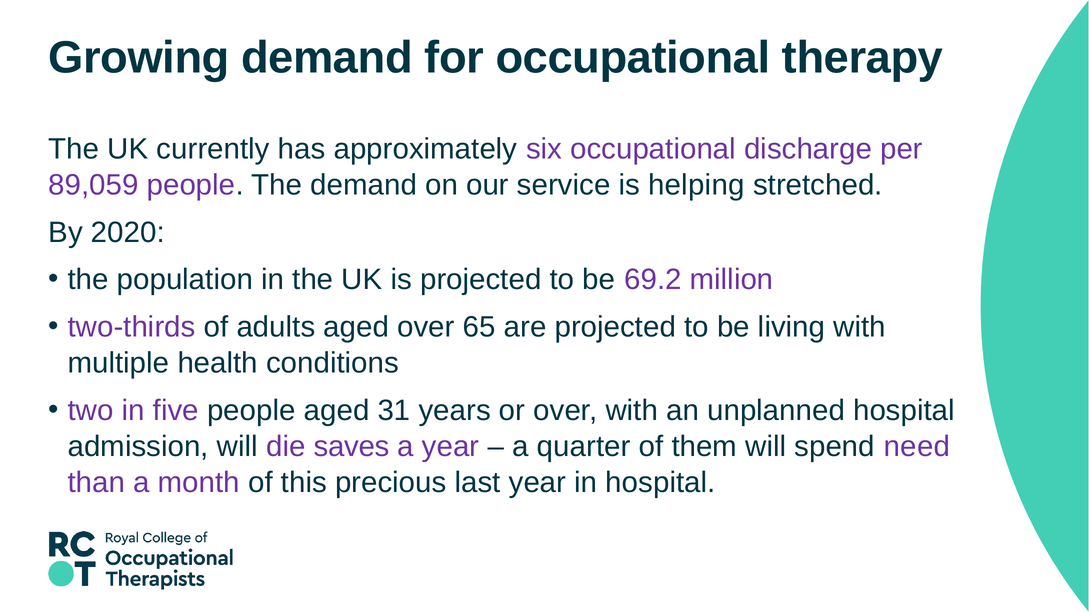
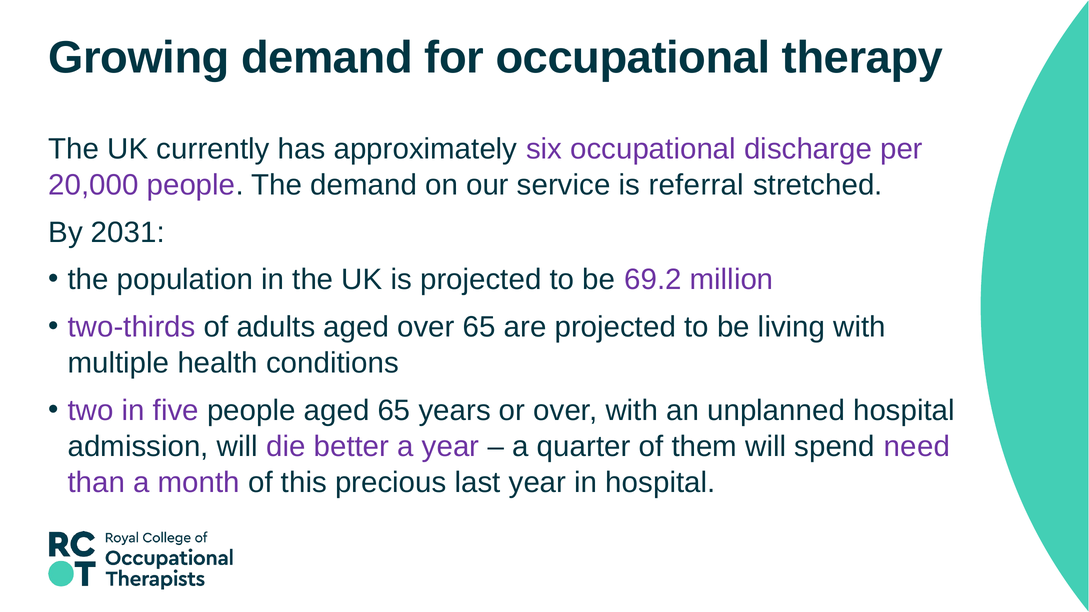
89,059: 89,059 -> 20,000 (93, 185)
helping: helping -> referral (696, 185)
2020: 2020 -> 2031 (128, 233)
aged 31: 31 -> 65 (394, 411)
saves: saves -> better (351, 447)
